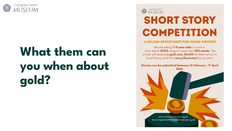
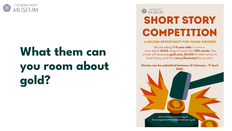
when: when -> room (58, 65)
